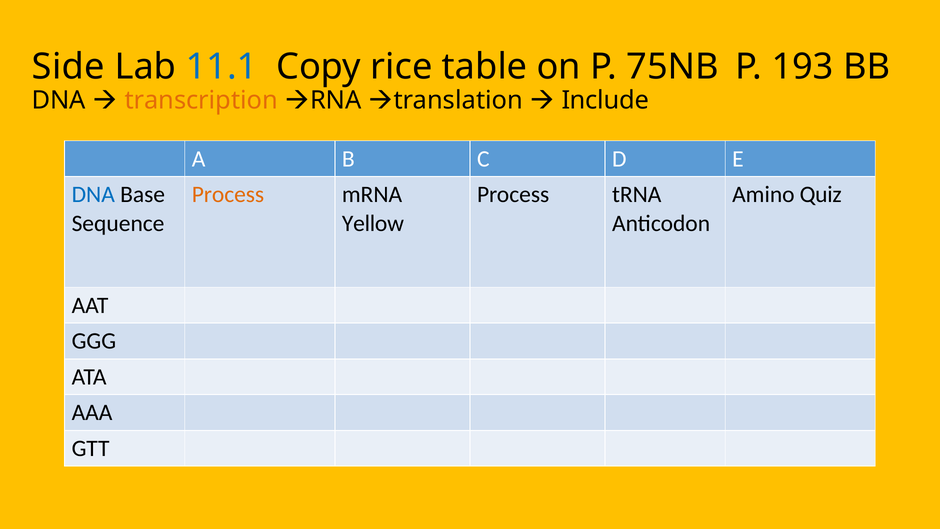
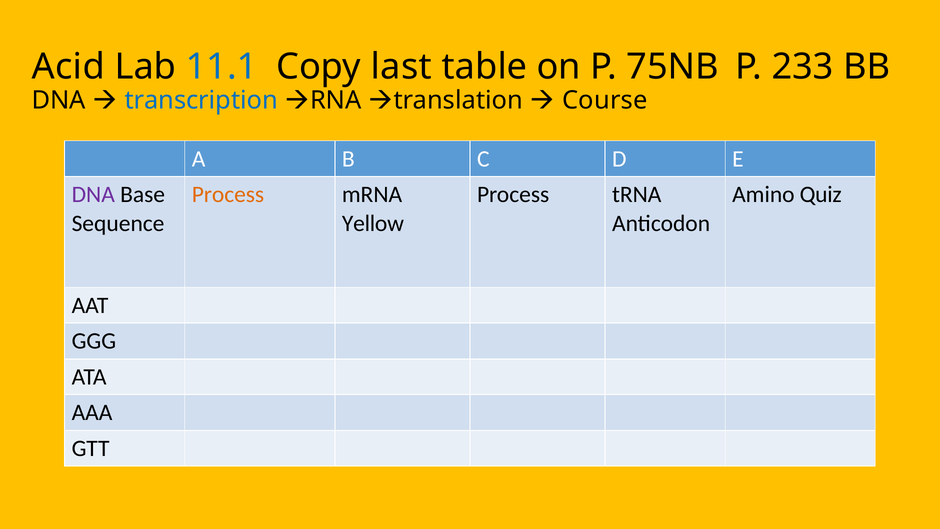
Side: Side -> Acid (68, 67)
rice: rice -> last (401, 67)
193: 193 -> 233 (803, 67)
transcription colour: orange -> blue (201, 100)
Include: Include -> Course (605, 100)
DNA colour: blue -> purple (93, 195)
